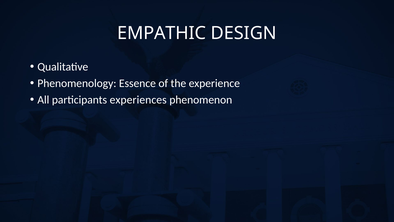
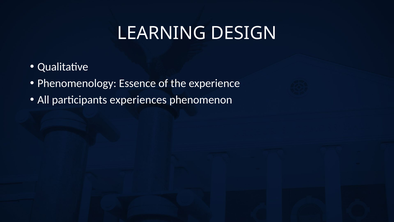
EMPATHIC: EMPATHIC -> LEARNING (162, 33)
